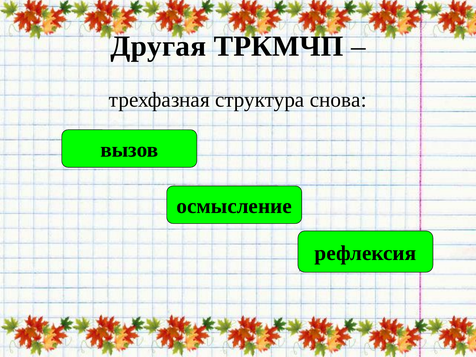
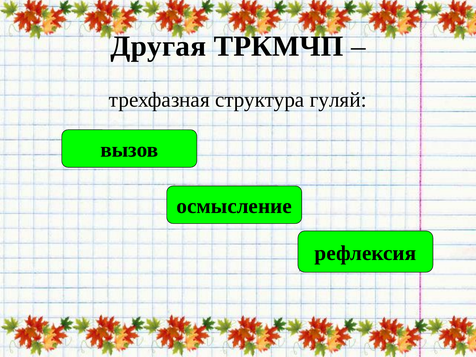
снова: снова -> гуляй (338, 100)
